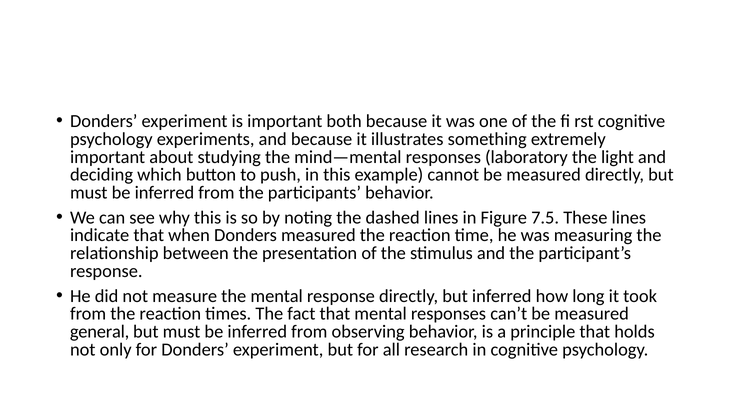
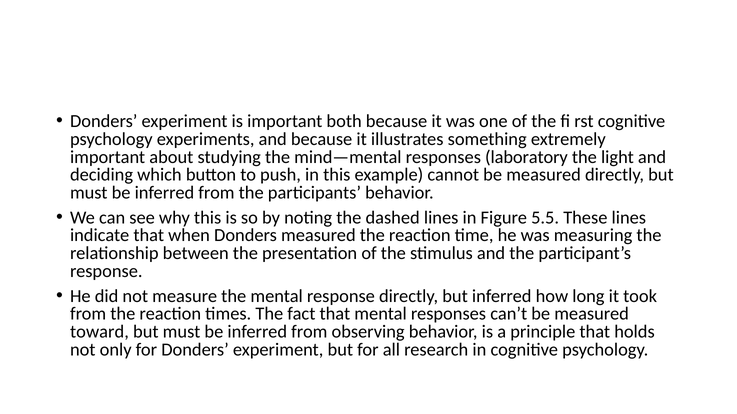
7.5: 7.5 -> 5.5 (545, 218)
general: general -> toward (99, 332)
